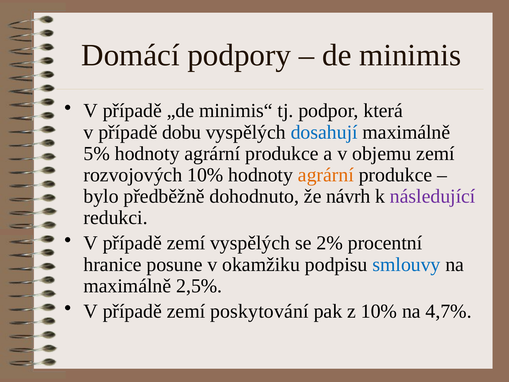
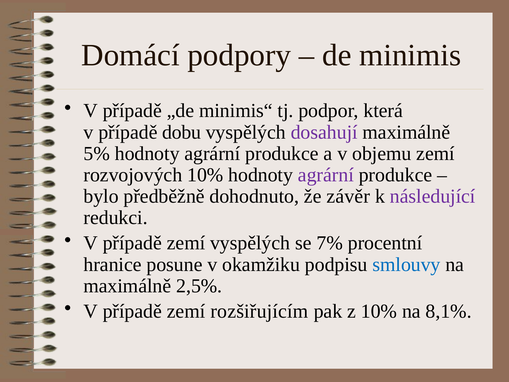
dosahují colour: blue -> purple (324, 132)
agrární colour: orange -> purple (326, 175)
návrh: návrh -> závěr (348, 196)
2%: 2% -> 7% (330, 243)
poskytování: poskytování -> rozšiřujícím (259, 311)
4,7%: 4,7% -> 8,1% (449, 311)
